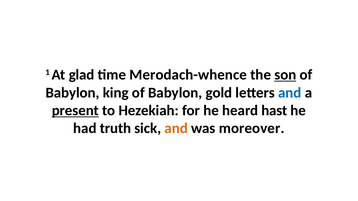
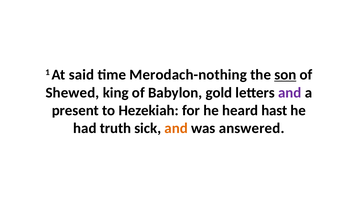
glad: glad -> said (81, 75)
Merodach-whence: Merodach-whence -> Merodach-nothing (188, 75)
Babylon: Babylon -> Shewed (72, 93)
and colour: blue -> purple (290, 93)
present underline: present -> none (75, 111)
moreover: moreover -> answered (252, 129)
